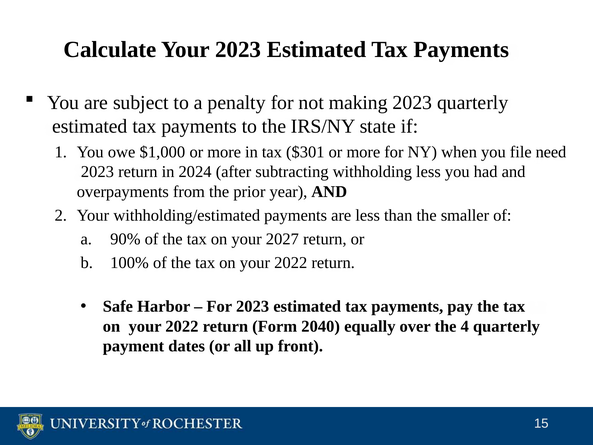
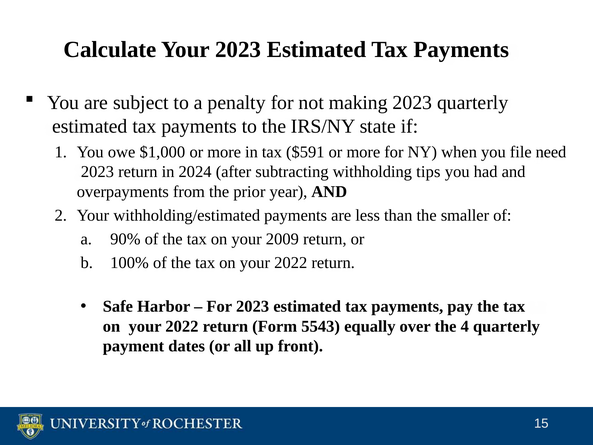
$301: $301 -> $591 (305, 152)
withholding less: less -> tips (428, 172)
2027: 2027 -> 2009 (282, 239)
2040: 2040 -> 5543 (321, 326)
